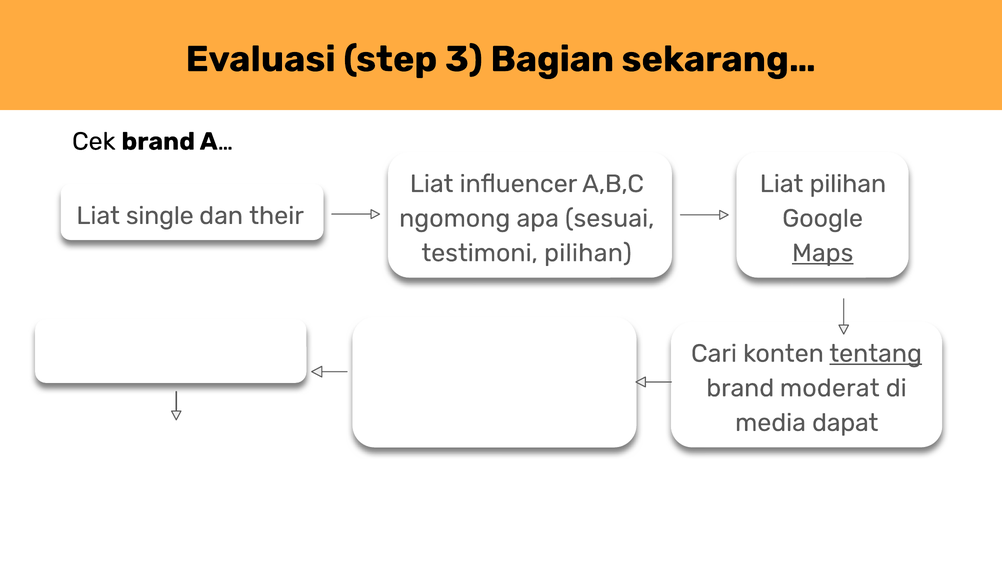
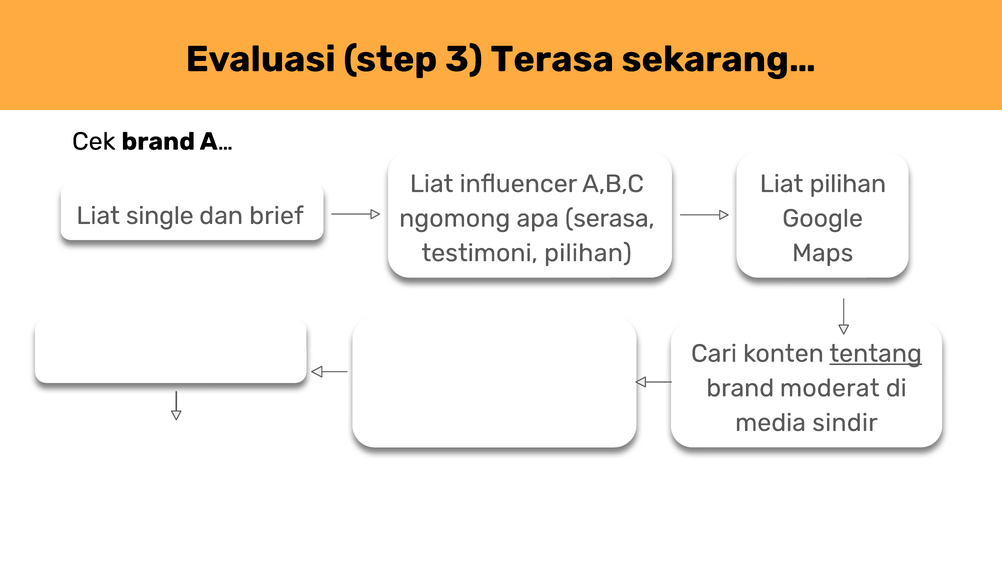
Bagian: Bagian -> Terasa (552, 59)
their: their -> brief (276, 216)
sesuai: sesuai -> serasa (610, 218)
Maps underline: present -> none (823, 253)
dapat: dapat -> sindir (845, 422)
